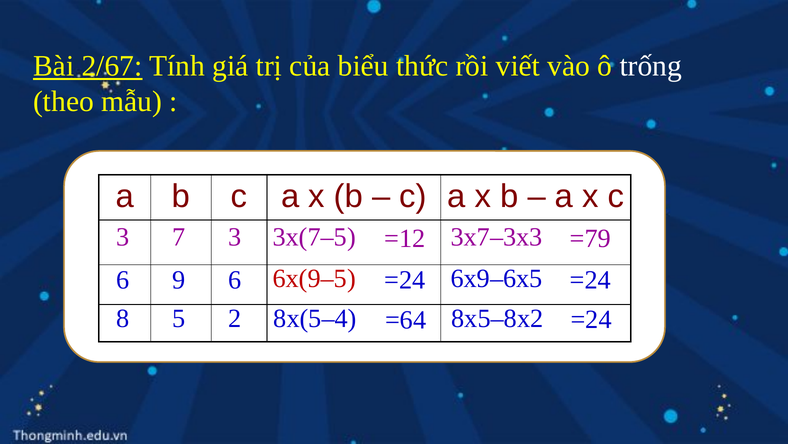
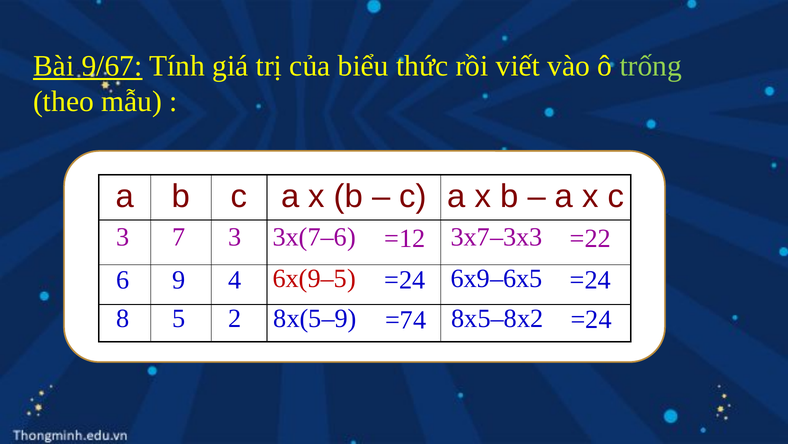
2/67: 2/67 -> 9/67 (112, 66)
trống colour: white -> light green (651, 66)
3x(7–5: 3x(7–5 -> 3x(7–6 (314, 237)
=79: =79 -> =22 (590, 238)
6 6: 6 -> 4 (235, 280)
8x(5–4: 8x(5–4 -> 8x(5–9 (315, 318)
=64: =64 -> =74 (406, 319)
